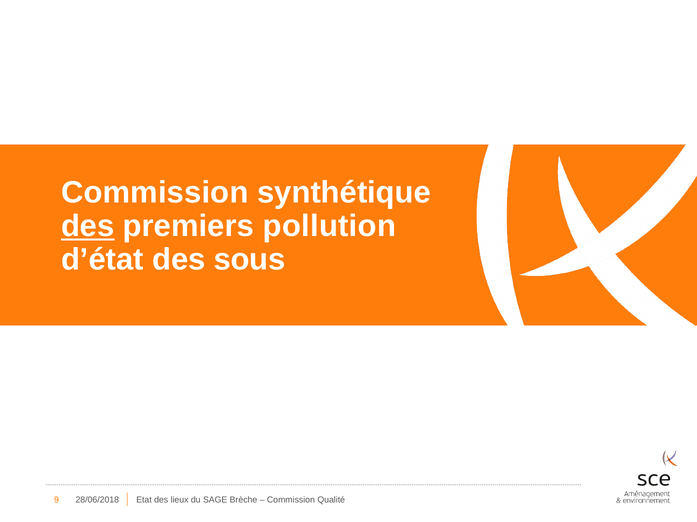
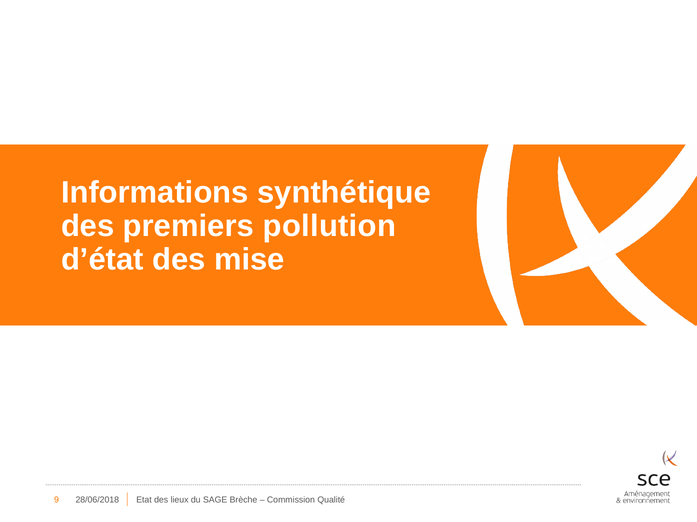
Commission: Commission -> Informations (155, 193)
des underline: present -> none (88, 226)
sous: sous -> mise (249, 260)
